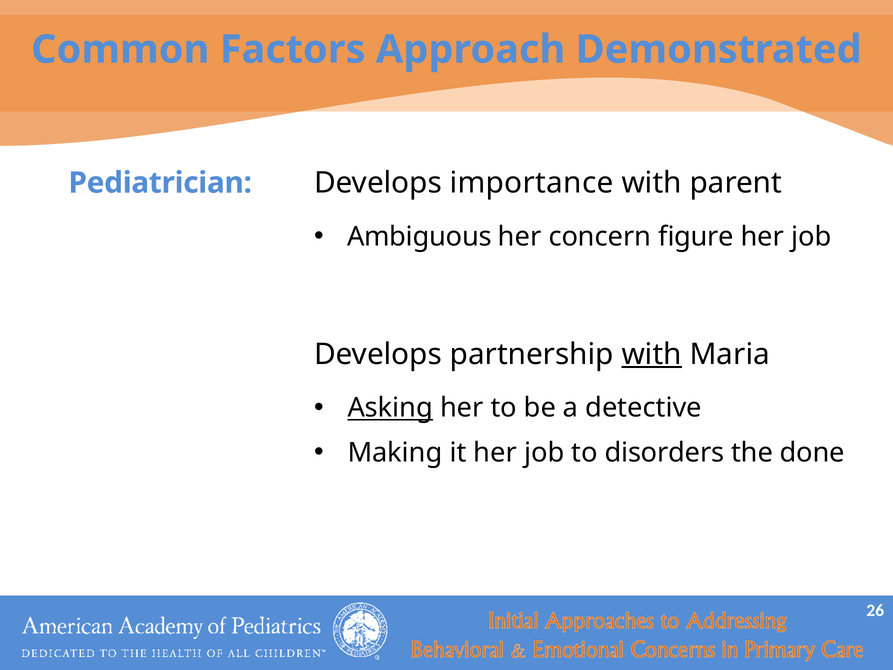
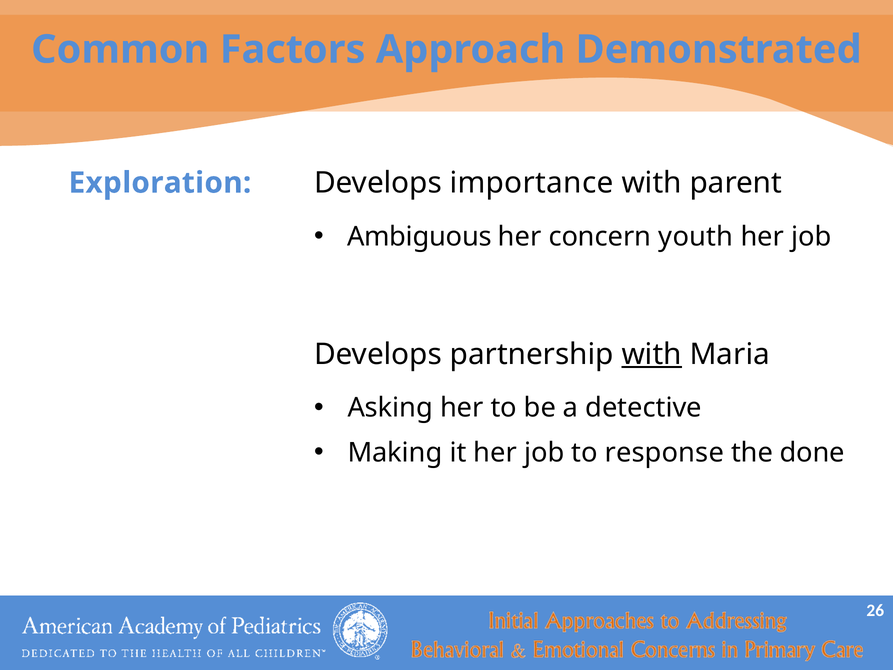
Pediatrician: Pediatrician -> Exploration (160, 183)
figure: figure -> youth (696, 236)
Asking underline: present -> none (390, 408)
disorders: disorders -> response (664, 452)
